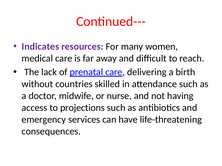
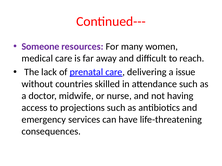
Indicates: Indicates -> Someone (40, 47)
birth: birth -> issue (186, 72)
